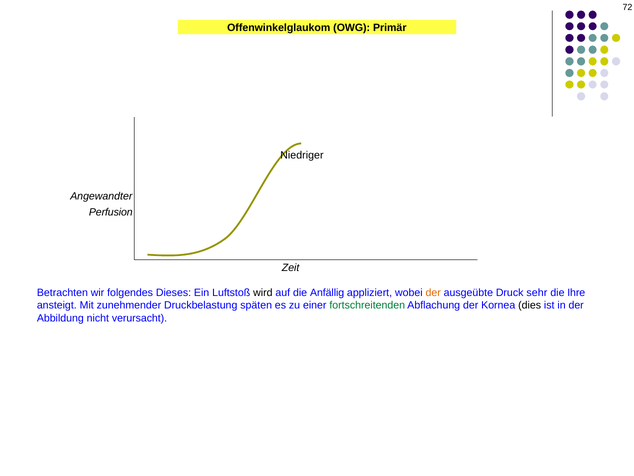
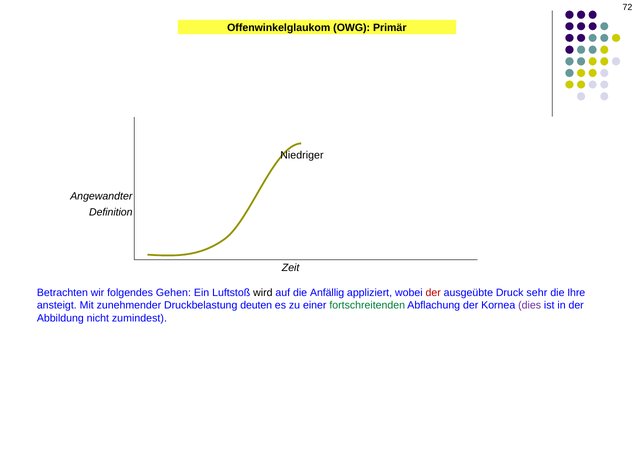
Perfusion: Perfusion -> Definition (111, 212)
Dieses: Dieses -> Gehen (173, 292)
der colour: orange -> red (433, 292)
späten: späten -> deuten (256, 305)
dies colour: black -> purple (530, 305)
verursacht: verursacht -> zumindest (139, 318)
